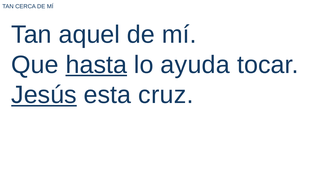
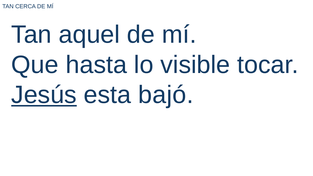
hasta underline: present -> none (96, 65)
ayuda: ayuda -> visible (195, 65)
cruz: cruz -> bajó (166, 95)
